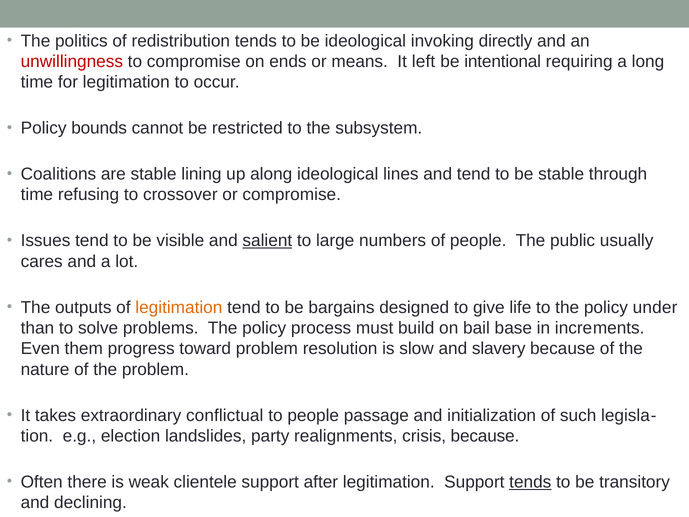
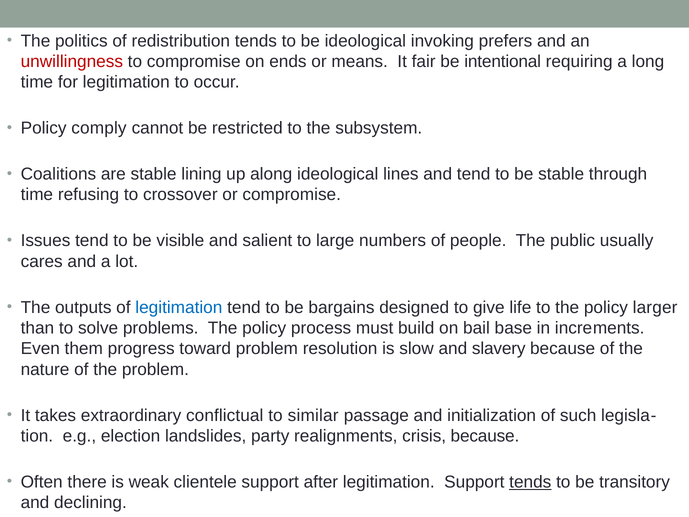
directly: directly -> prefers (506, 41)
left: left -> fair (424, 62)
bounds: bounds -> comply (99, 128)
salient underline: present -> none (267, 241)
legitimation colour: orange -> blue (179, 307)
under: under -> larger (655, 307)
to people: people -> similar (313, 415)
